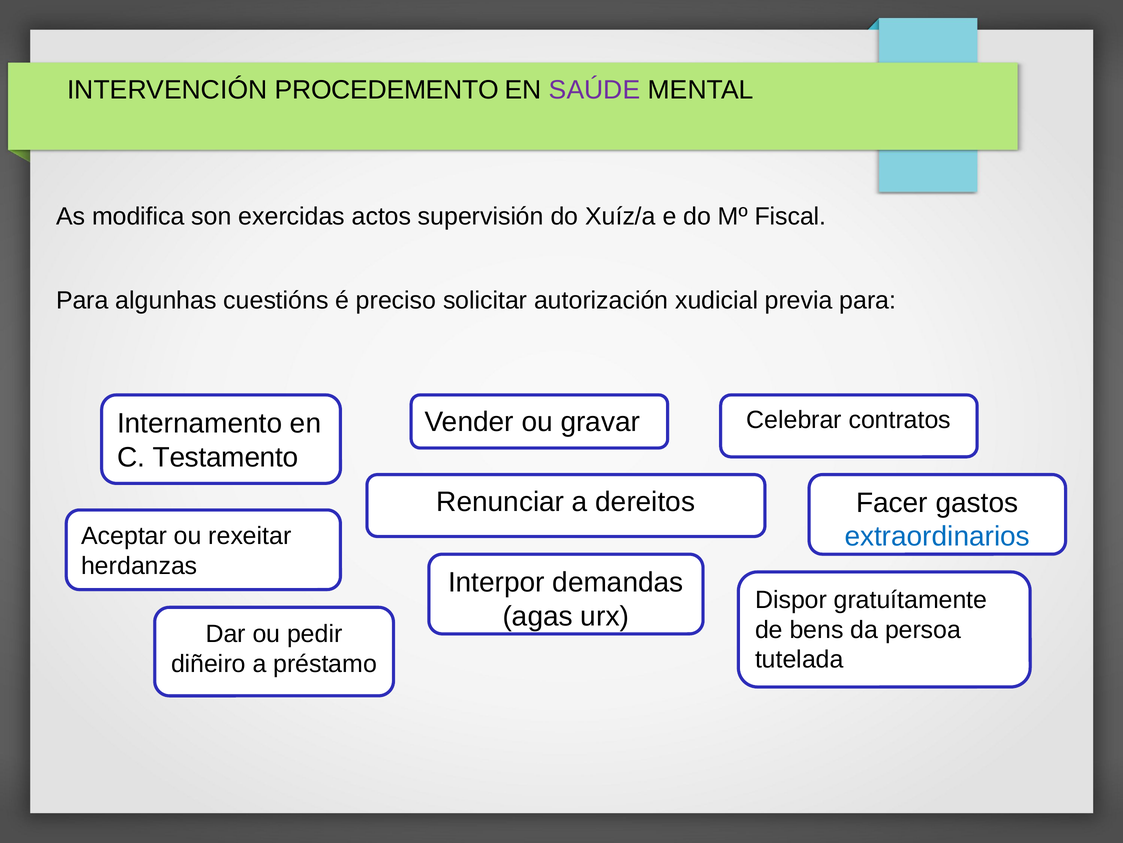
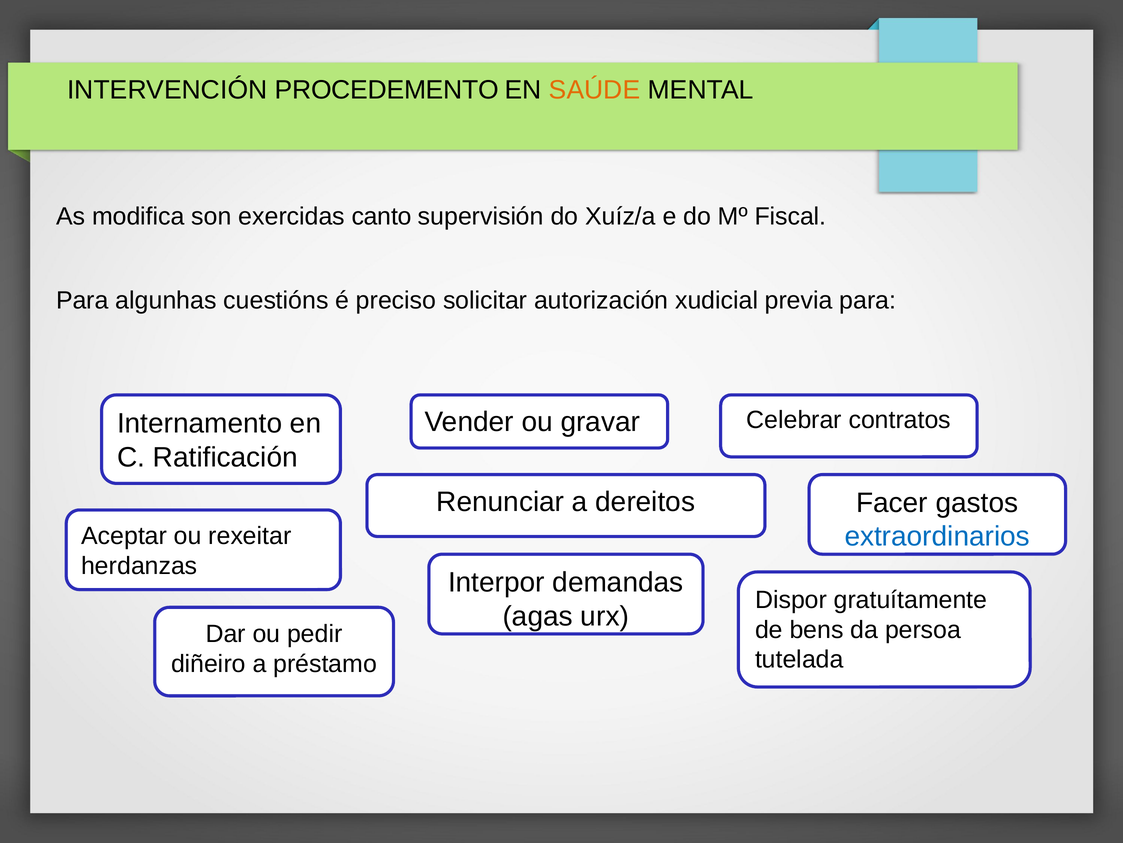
SAÚDE colour: purple -> orange (595, 90)
actos: actos -> canto (382, 217)
Testamento: Testamento -> Ratificación (225, 457)
